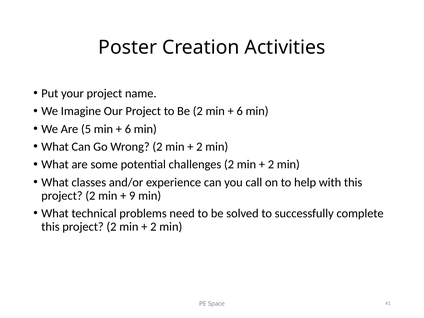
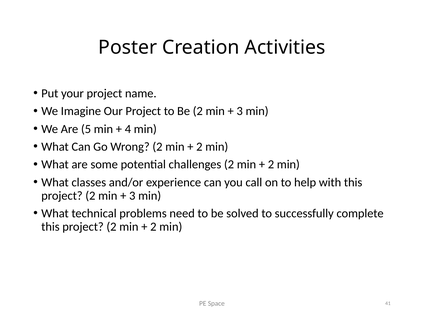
6: 6 -> 3 (240, 111)
6: 6 -> 4 (128, 129)
9: 9 -> 3 (132, 196)
